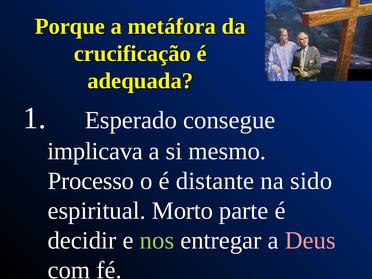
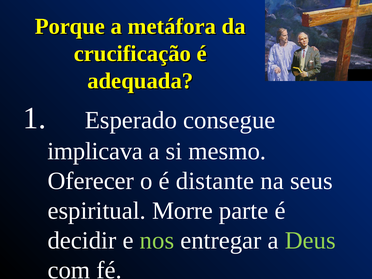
Processo: Processo -> Oferecer (91, 181)
sido: sido -> seus (311, 181)
Morto: Morto -> Morre (182, 211)
Deus colour: pink -> light green (310, 241)
